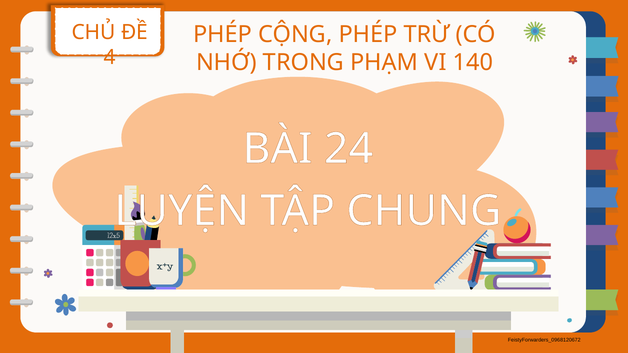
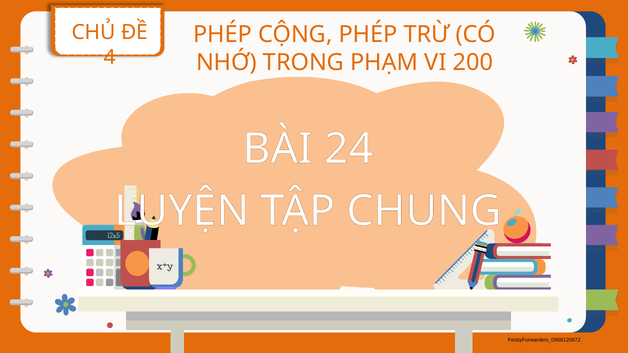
140: 140 -> 200 (473, 63)
